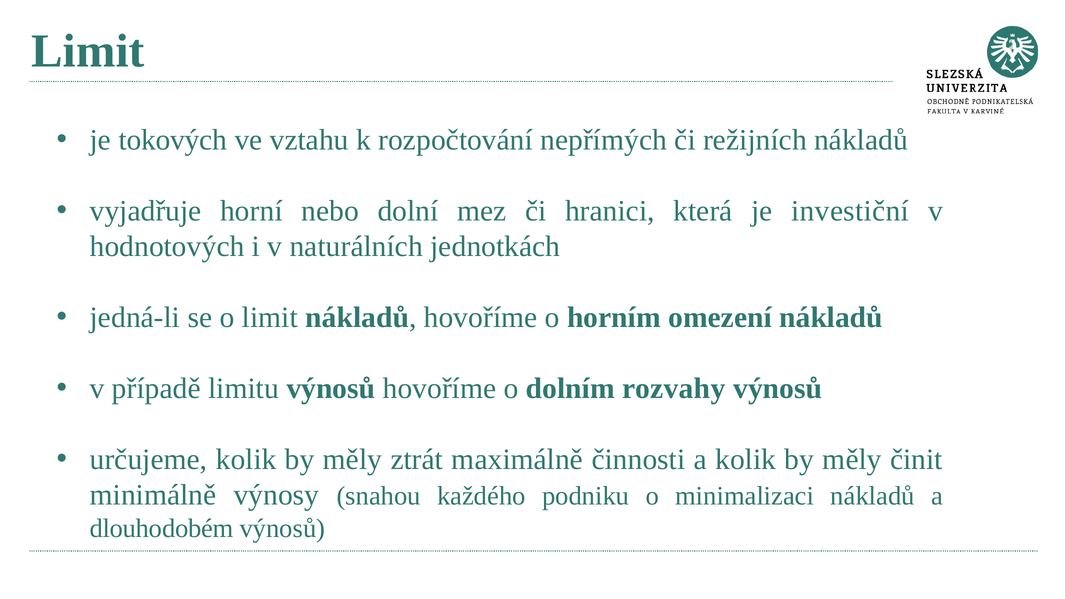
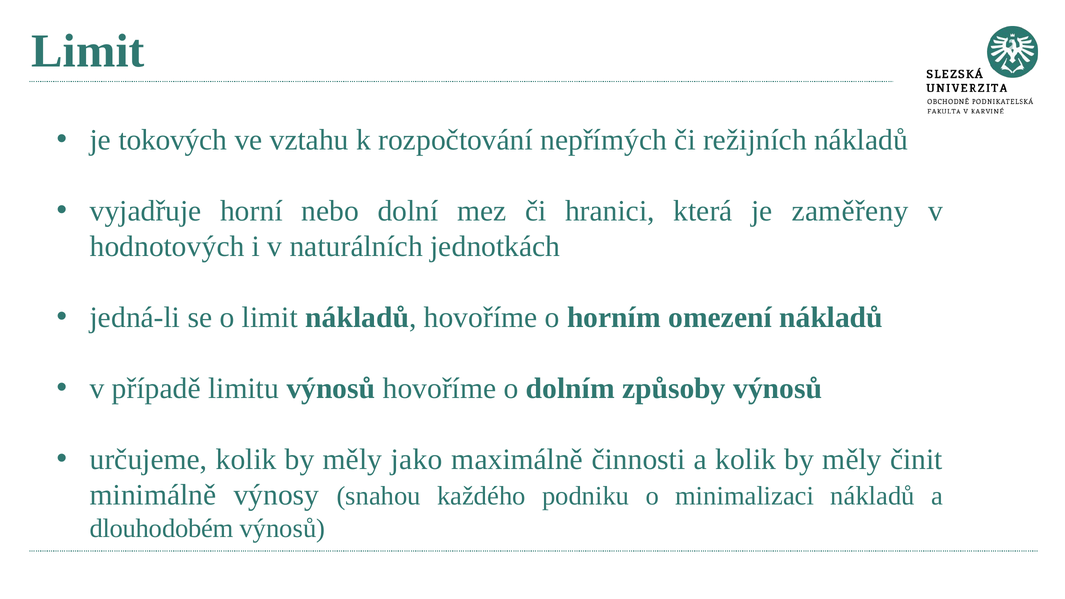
investiční: investiční -> zaměřeny (850, 211)
rozvahy: rozvahy -> způsoby (674, 389)
ztrát: ztrát -> jako (417, 460)
